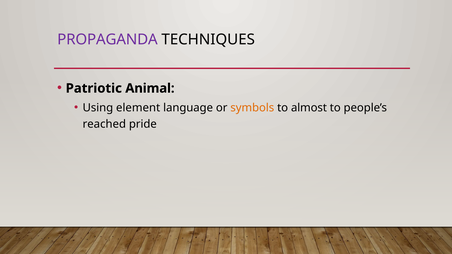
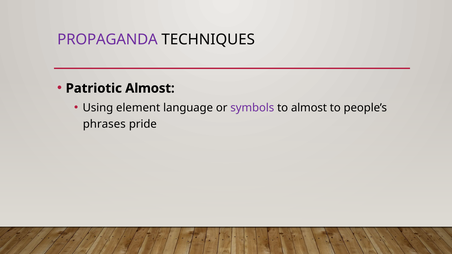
Patriotic Animal: Animal -> Almost (150, 88)
symbols colour: orange -> purple (252, 108)
reached: reached -> phrases (104, 124)
